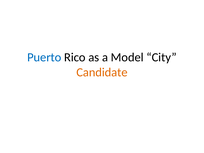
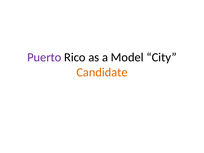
Puerto colour: blue -> purple (44, 57)
